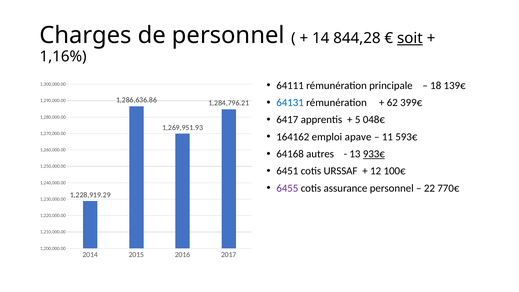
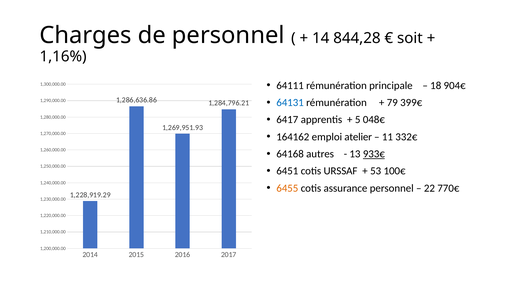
soit underline: present -> none (410, 38)
139€: 139€ -> 904€ (455, 85)
62: 62 -> 79 (392, 103)
apave: apave -> atelier (358, 137)
593€: 593€ -> 332€ (406, 137)
12: 12 -> 53 (376, 171)
6455 colour: purple -> orange (287, 188)
